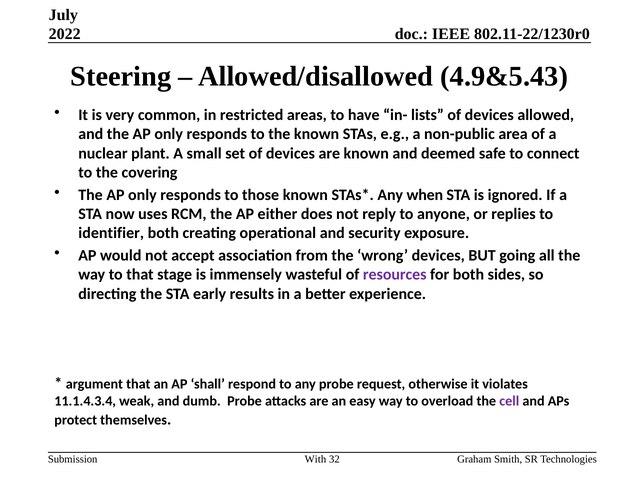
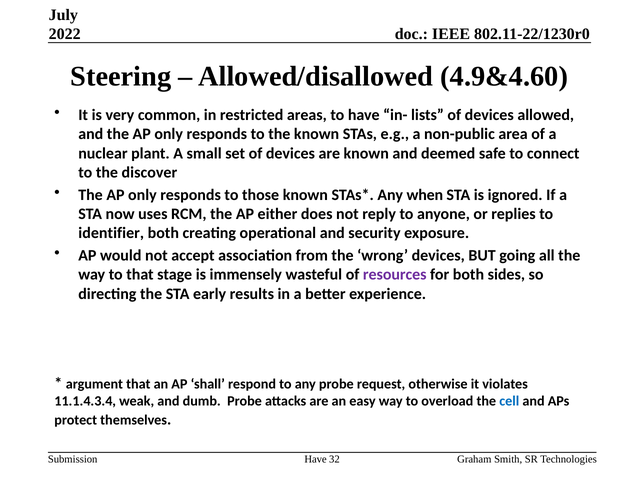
4.9&5.43: 4.9&5.43 -> 4.9&4.60 (504, 77)
covering: covering -> discover (149, 173)
cell colour: purple -> blue (509, 401)
With: With -> Have (316, 460)
